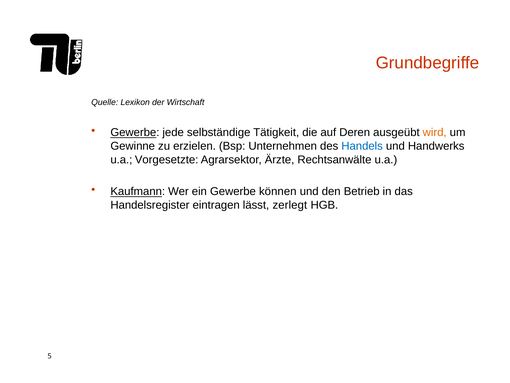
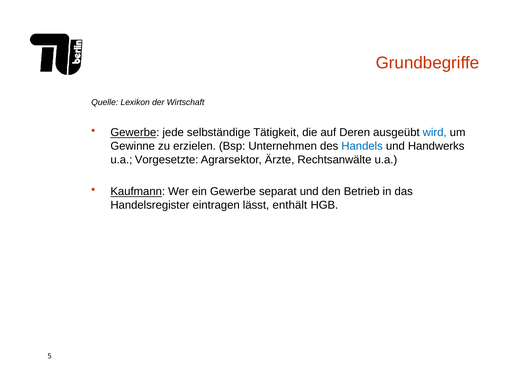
wird colour: orange -> blue (435, 132)
können: können -> separat (278, 191)
zerlegt: zerlegt -> enthält (290, 205)
